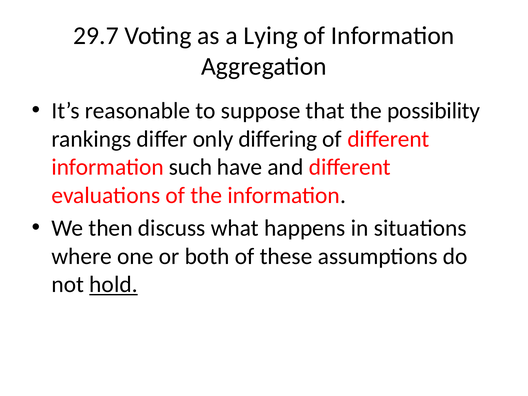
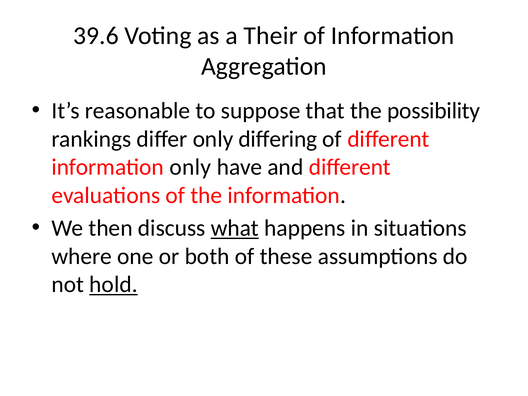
29.7: 29.7 -> 39.6 (96, 36)
Lying: Lying -> Their (271, 36)
information such: such -> only (190, 167)
what underline: none -> present (235, 228)
